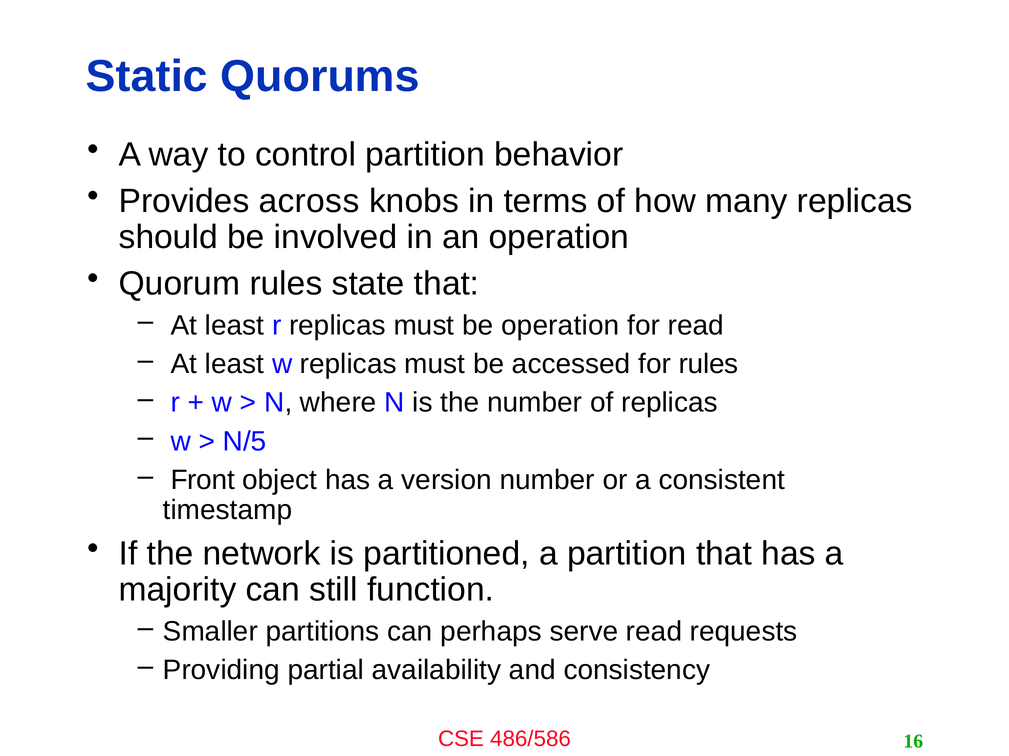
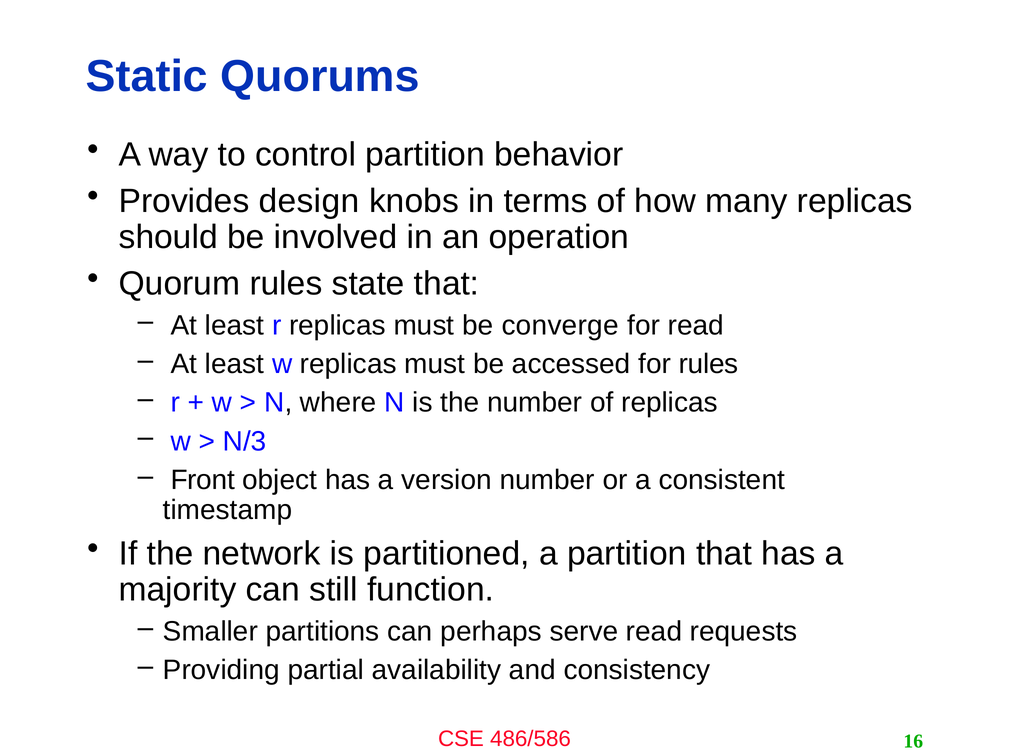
across: across -> design (309, 201)
be operation: operation -> converge (560, 326)
N/5: N/5 -> N/3 (245, 442)
